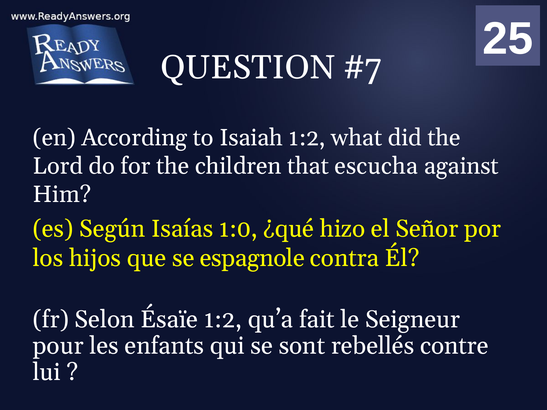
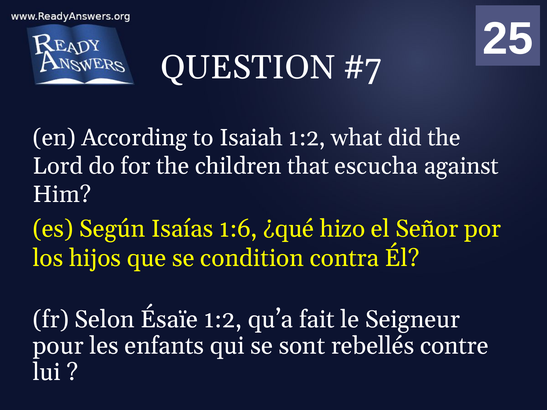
1:0: 1:0 -> 1:6 (238, 229)
espagnole: espagnole -> condition (252, 258)
